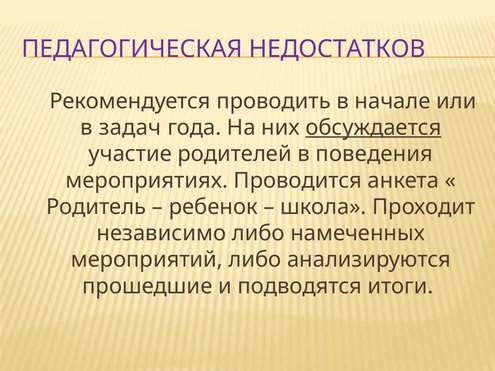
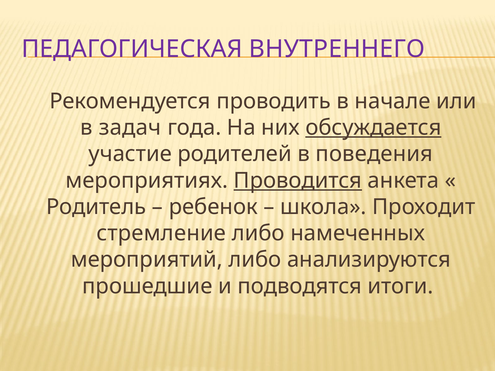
НЕДОСТАТКОВ: НЕДОСТАТКОВ -> ВНУТРЕННЕГО (337, 49)
Проводится underline: none -> present (298, 181)
независимо: независимо -> стремление (161, 233)
